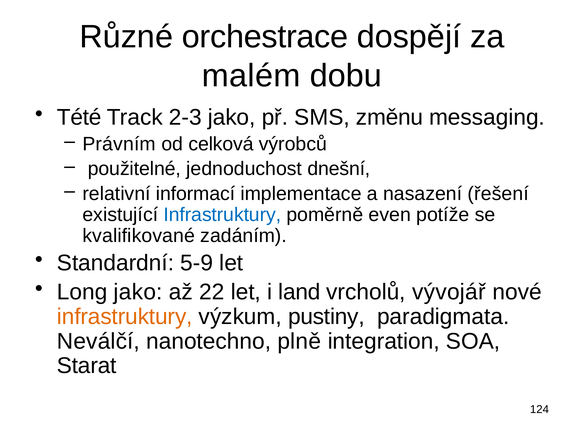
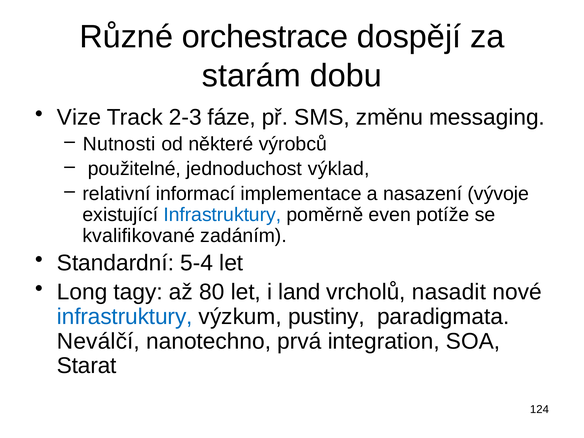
malém: malém -> starám (251, 76)
Tété: Tété -> Vize (79, 117)
2-3 jako: jako -> fáze (232, 117)
Právním: Právním -> Nutnosti (119, 144)
celková: celková -> některé (221, 144)
dnešní: dnešní -> výklad (339, 169)
řešení: řešení -> vývoje (498, 194)
5-9: 5-9 -> 5-4 (197, 263)
Long jako: jako -> tagy (138, 292)
22: 22 -> 80 (212, 292)
vývojář: vývojář -> nasadit (449, 292)
infrastruktury colour: orange -> blue (125, 317)
plně: plně -> prvá (299, 341)
